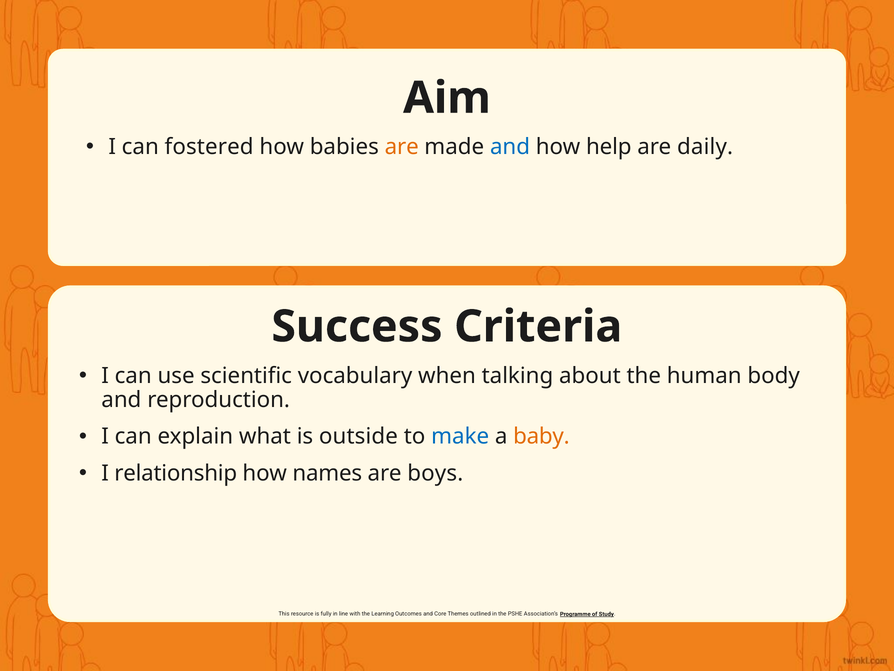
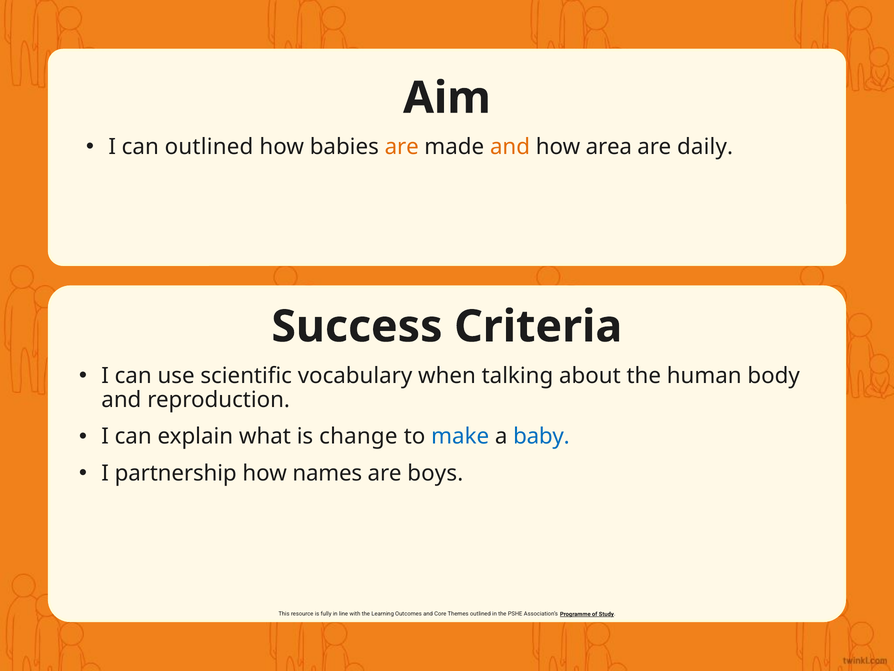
can fostered: fostered -> outlined (209, 147)
and colour: blue -> orange (510, 147)
help: help -> area (609, 147)
outside: outside -> change (358, 436)
baby colour: orange -> blue (541, 436)
relationship: relationship -> partnership (176, 473)
